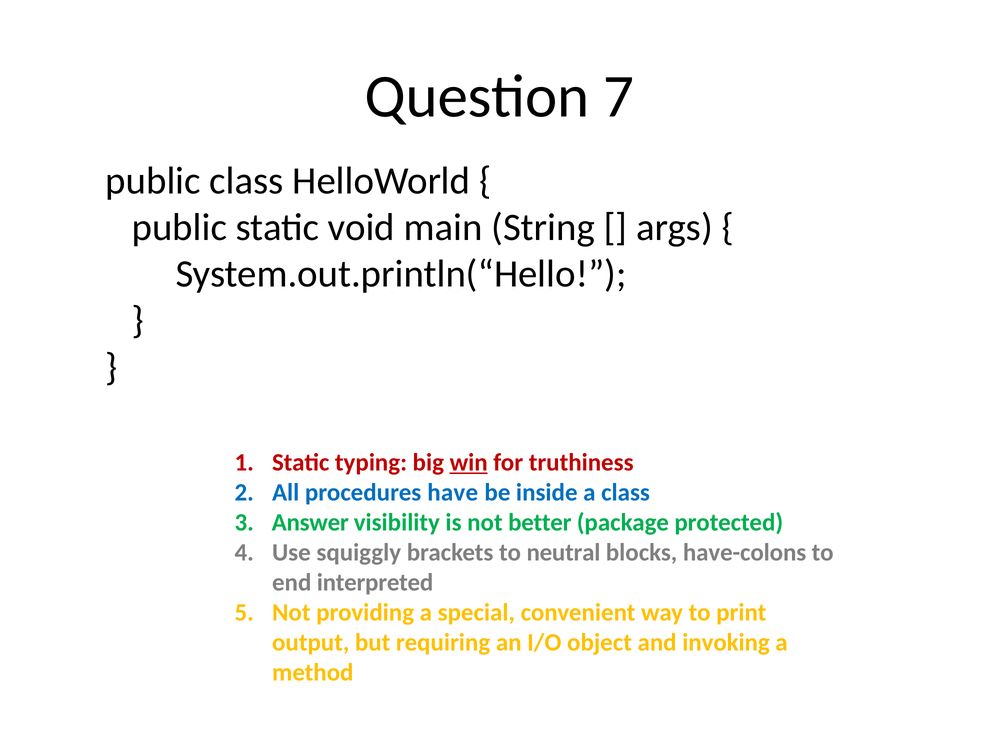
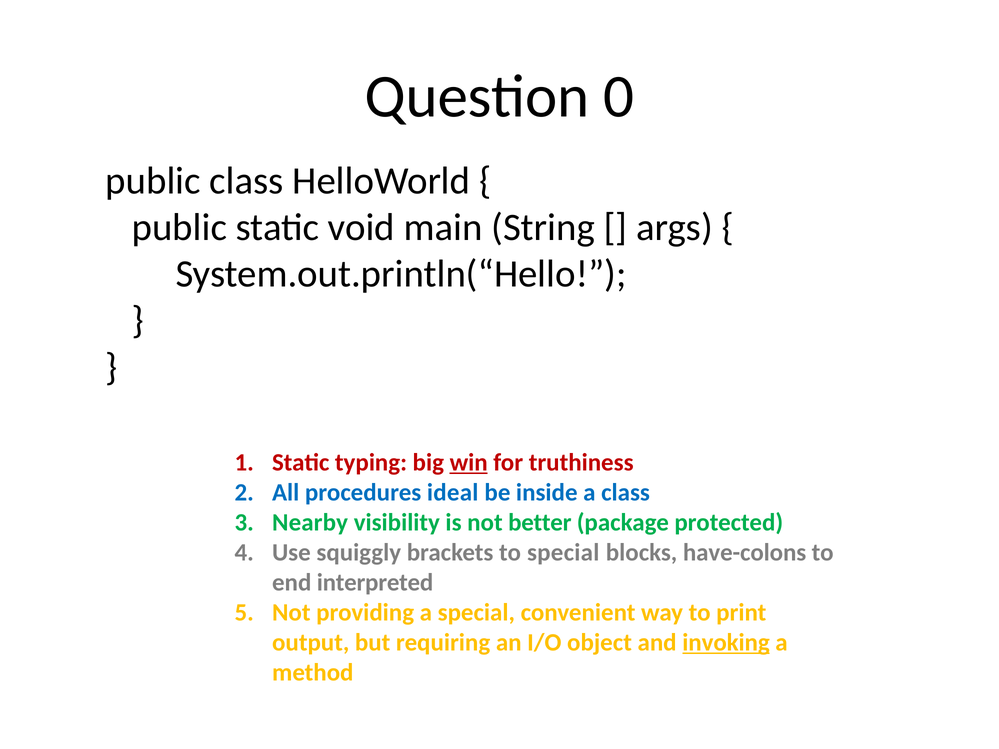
7: 7 -> 0 (619, 97)
have: have -> ideal (453, 493)
Answer: Answer -> Nearby (310, 523)
to neutral: neutral -> special (563, 553)
invoking underline: none -> present (726, 643)
